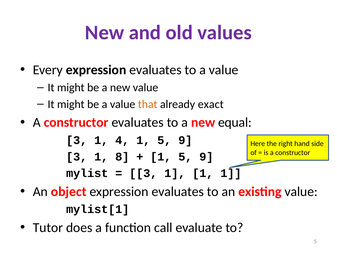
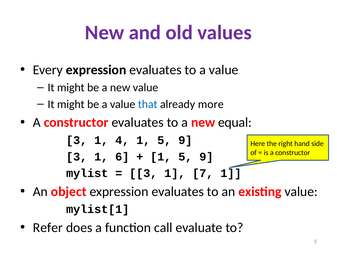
that colour: orange -> blue (148, 104)
exact: exact -> more (211, 104)
8: 8 -> 6 (122, 157)
3 1 1: 1 -> 7 (203, 173)
Tutor: Tutor -> Refer (48, 227)
